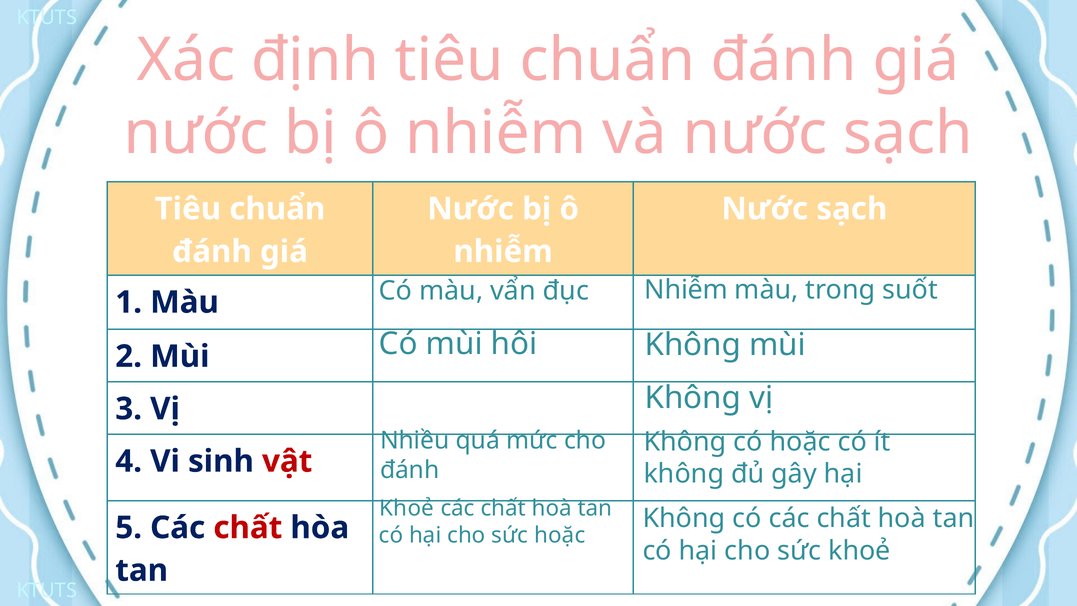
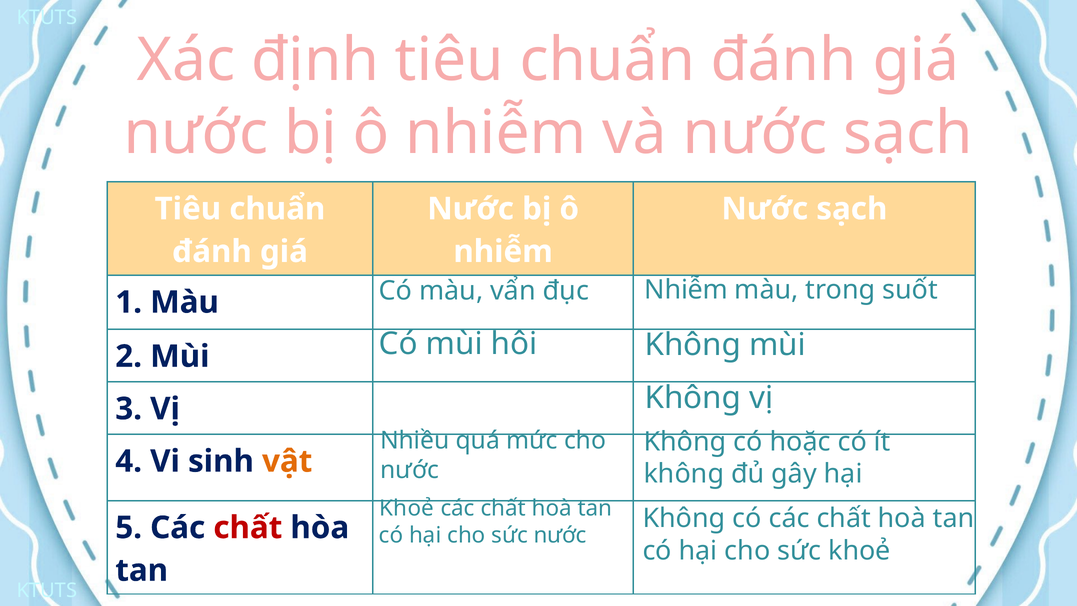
vật colour: red -> orange (287, 461)
đánh: đánh -> nước (410, 470)
sức hoặc: hoặc -> nước (560, 535)
